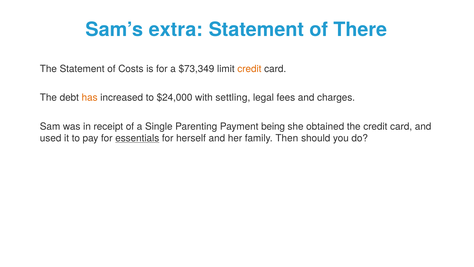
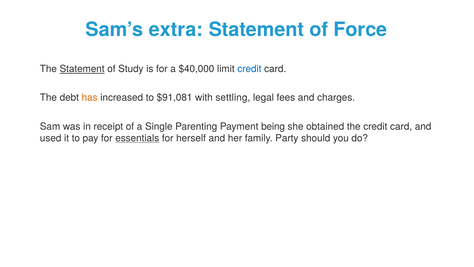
There: There -> Force (360, 30)
Statement underline: none -> present (82, 69)
Costs: Costs -> Study (131, 69)
$73,349: $73,349 -> $40,000 (196, 69)
credit colour: orange -> blue (249, 69)
$24,000: $24,000 -> $91,081 (175, 98)
Then: Then -> Party (287, 138)
